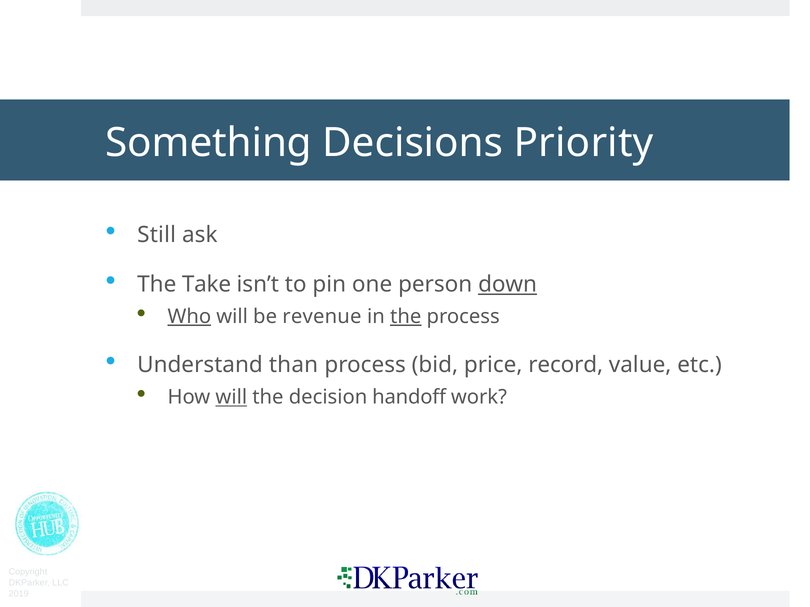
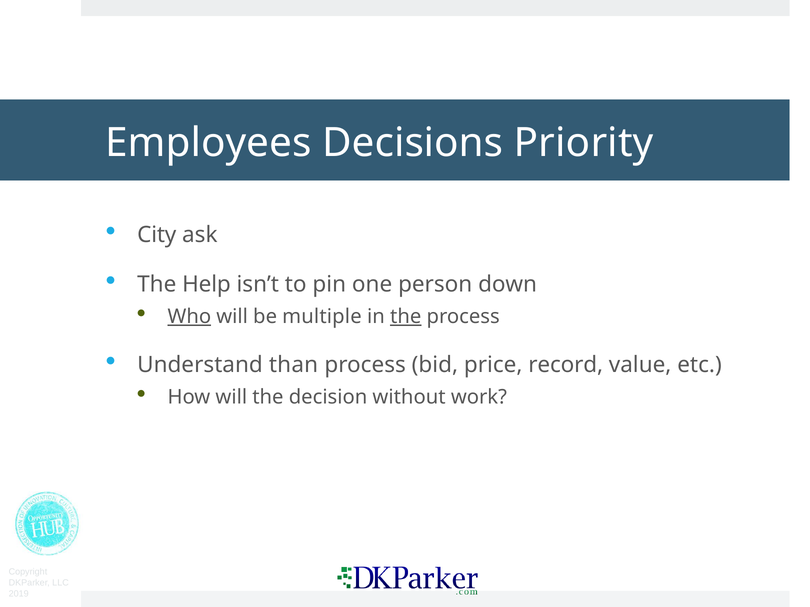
Something: Something -> Employees (208, 143)
Still: Still -> City (157, 235)
Take: Take -> Help (206, 285)
down underline: present -> none (508, 285)
revenue: revenue -> multiple (322, 317)
will underline: present -> none (231, 397)
handoff: handoff -> without (409, 397)
